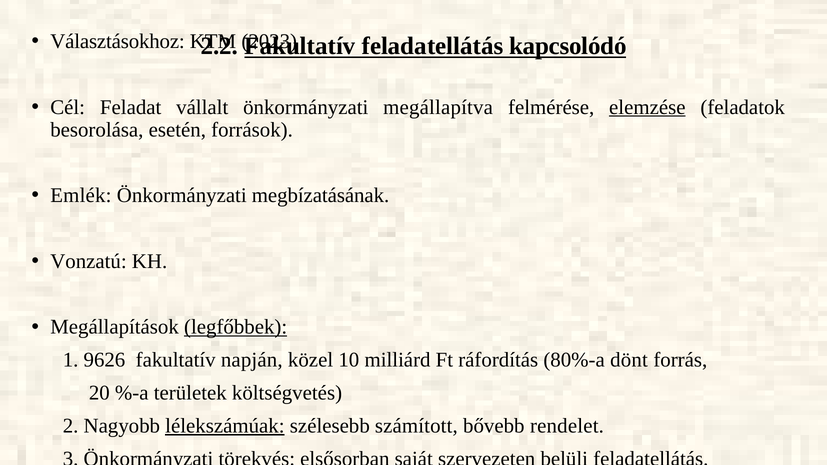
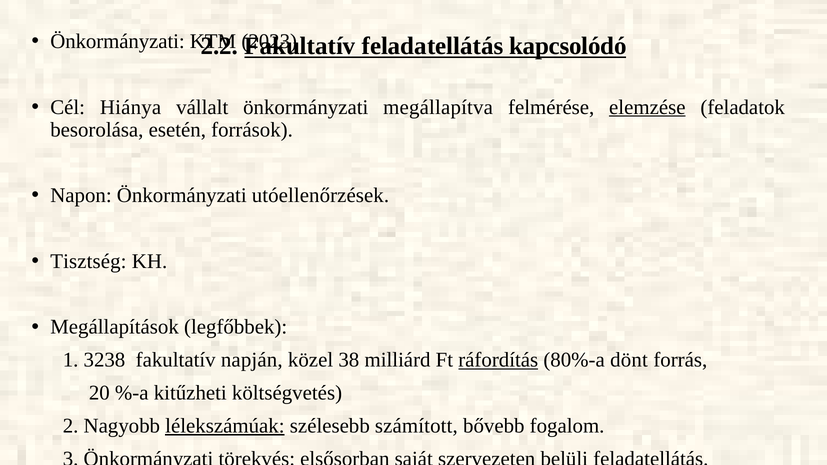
Választásokhoz: Választásokhoz -> Önkormányzati (117, 41)
Feladat: Feladat -> Hiánya (131, 107)
Emlék: Emlék -> Napon (81, 196)
megbízatásának: megbízatásának -> utóellenőrzések (320, 196)
Vonzatú: Vonzatú -> Tisztség (88, 261)
legfőbbek underline: present -> none (236, 327)
9626: 9626 -> 3238 (104, 360)
10: 10 -> 38 (349, 360)
ráfordítás underline: none -> present (498, 360)
területek: területek -> kitűzheti (190, 393)
rendelet: rendelet -> fogalom (567, 426)
